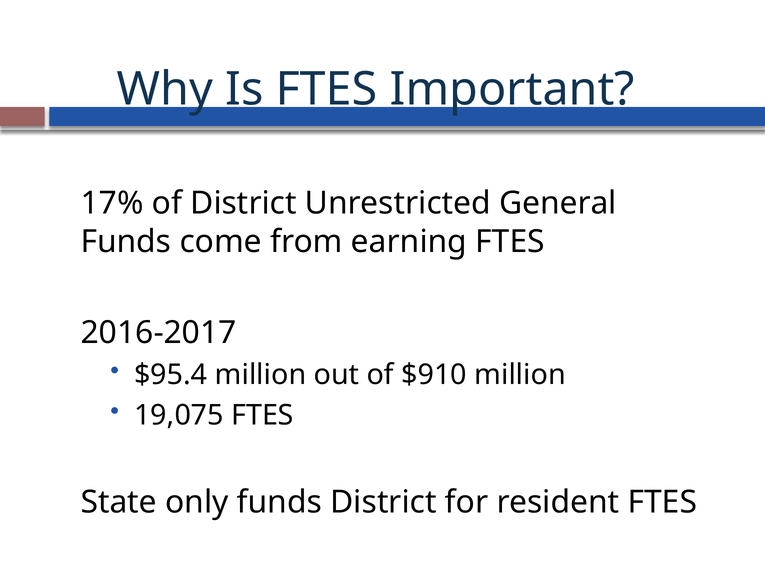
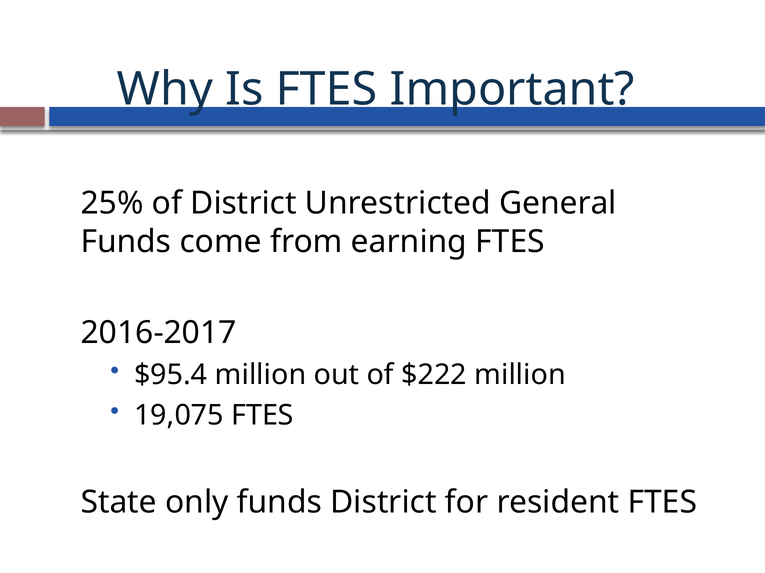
17%: 17% -> 25% (112, 204)
$910: $910 -> $222 (434, 375)
